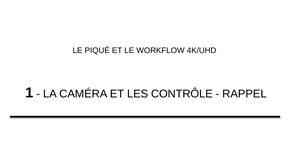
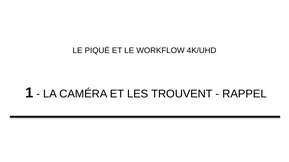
CONTRÔLE: CONTRÔLE -> TROUVENT (182, 94)
